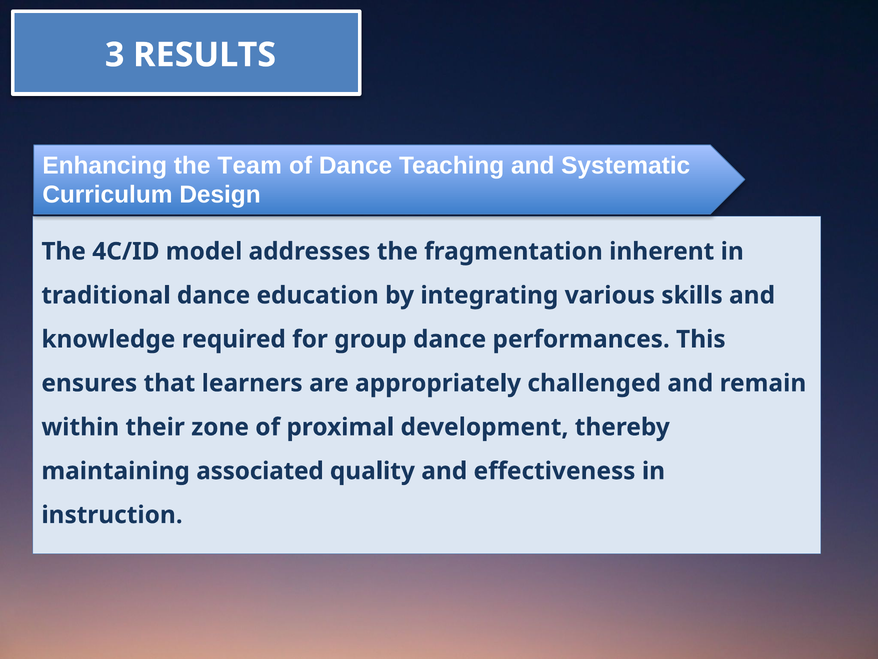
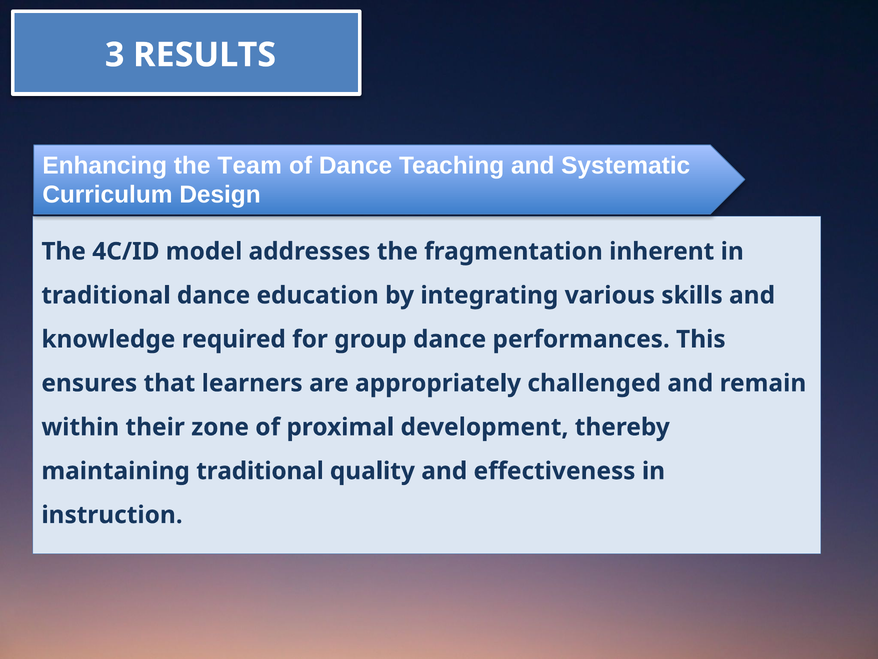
maintaining associated: associated -> traditional (260, 471)
